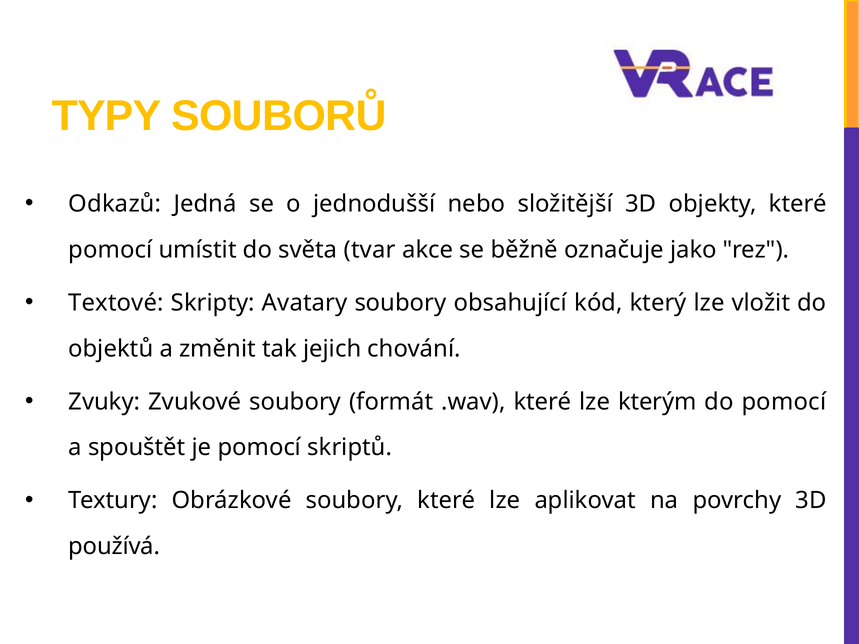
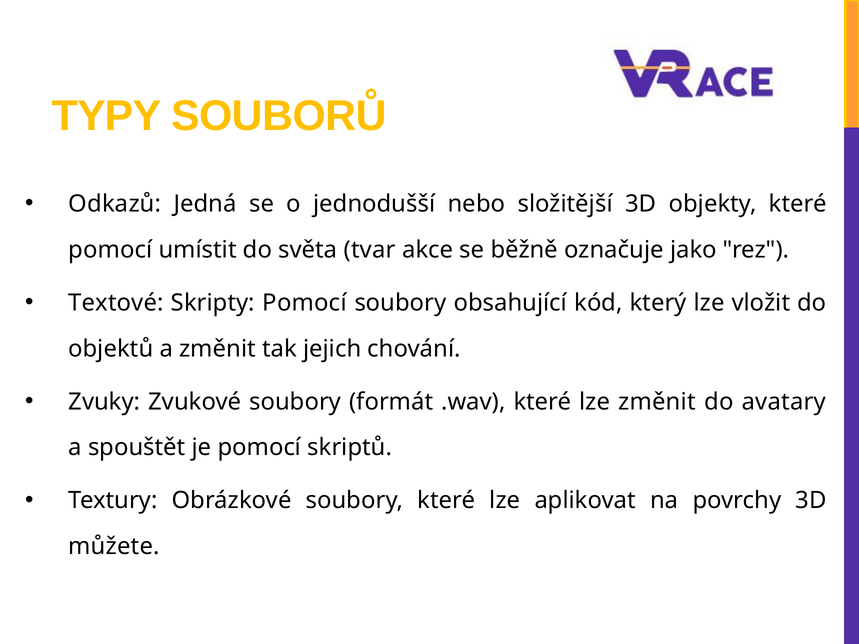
Skripty Avatary: Avatary -> Pomocí (305, 303)
lze kterým: kterým -> změnit (657, 402)
do pomocí: pomocí -> avatary (784, 402)
používá: používá -> můžete (114, 547)
